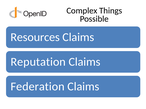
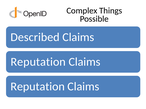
Resources: Resources -> Described (35, 37)
Federation: Federation -> Reputation (38, 87)
